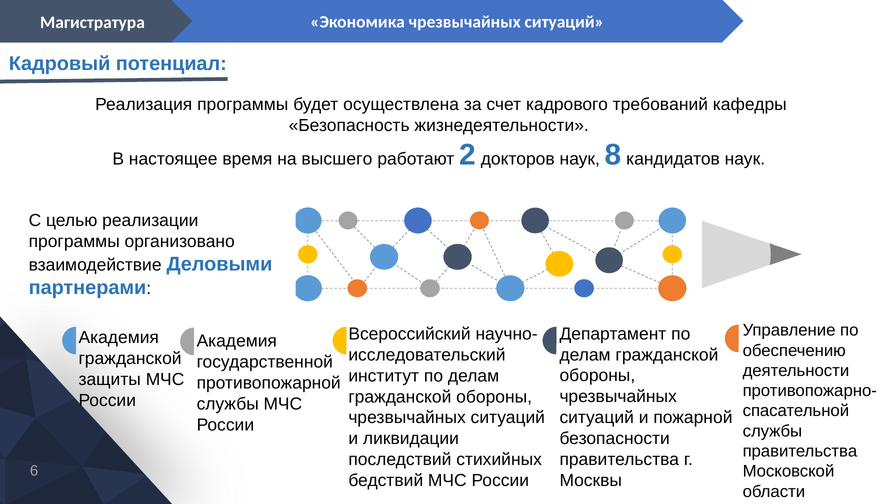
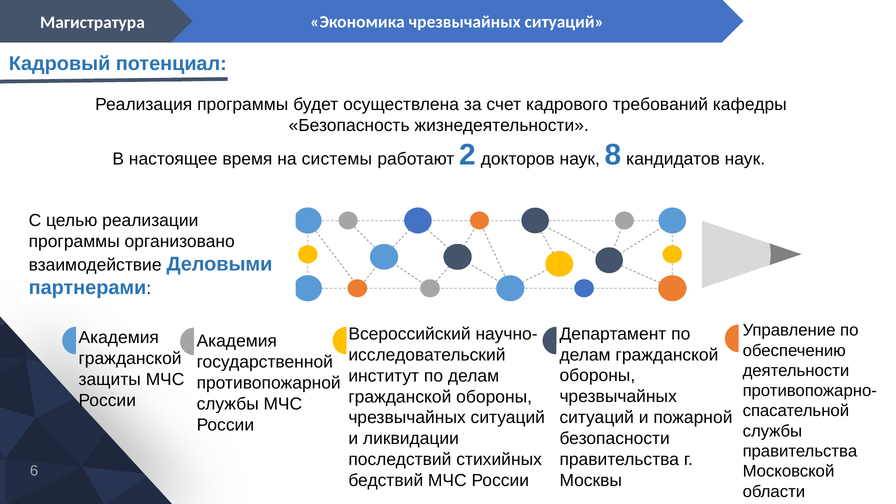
высшего: высшего -> системы (337, 159)
